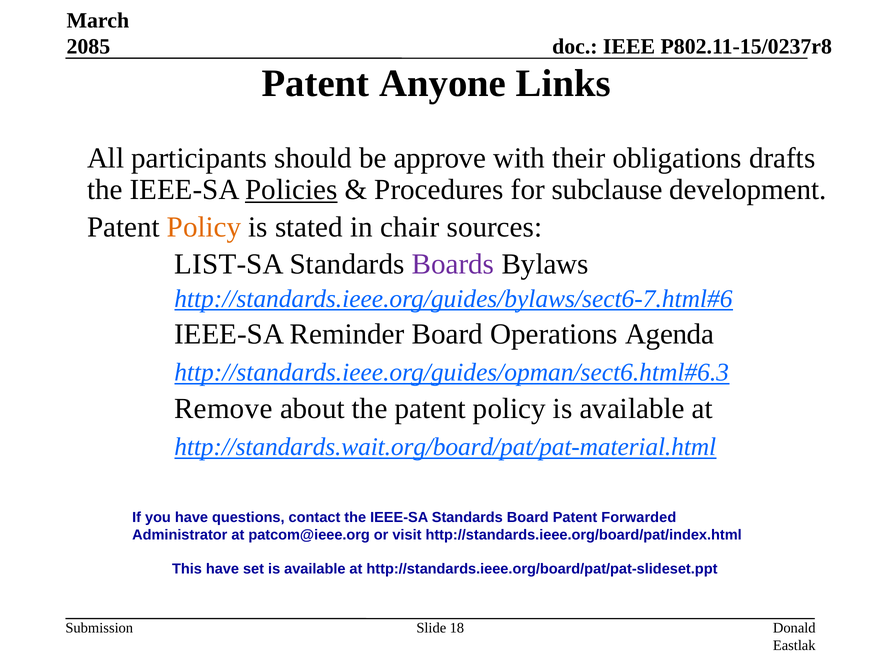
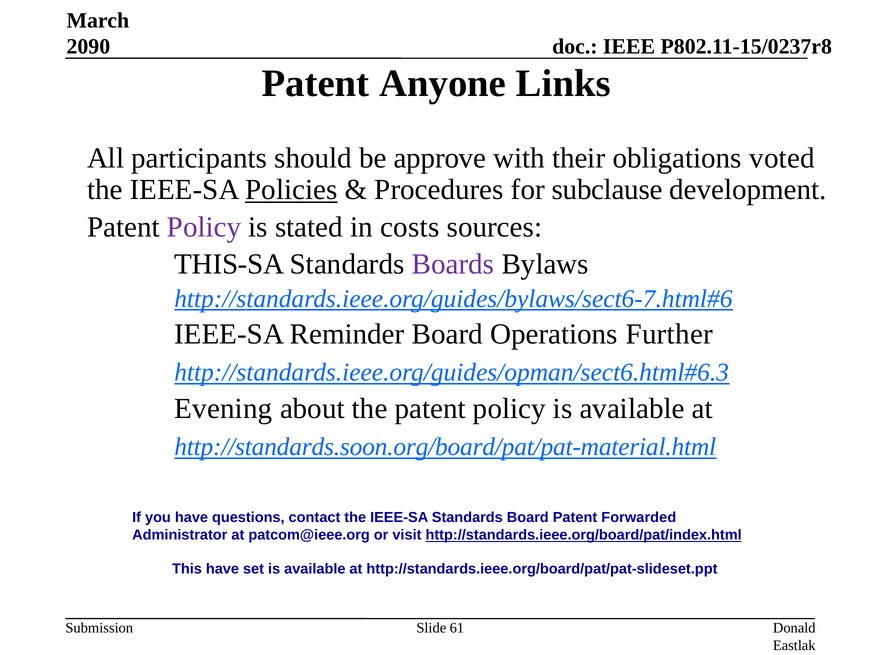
2085: 2085 -> 2090 (88, 47)
drafts: drafts -> voted (782, 158)
Policy colour: orange -> purple (204, 227)
chair: chair -> costs (410, 227)
LIST-SA: LIST-SA -> THIS-SA (229, 264)
Agenda: Agenda -> Further (669, 334)
Remove: Remove -> Evening (223, 408)
http://standards.wait.org/board/pat/pat-material.html: http://standards.wait.org/board/pat/pat-material.html -> http://standards.soon.org/board/pat/pat-material.html (445, 447)
http://standards.ieee.org/board/pat/index.html underline: none -> present (584, 535)
18: 18 -> 61 (457, 628)
